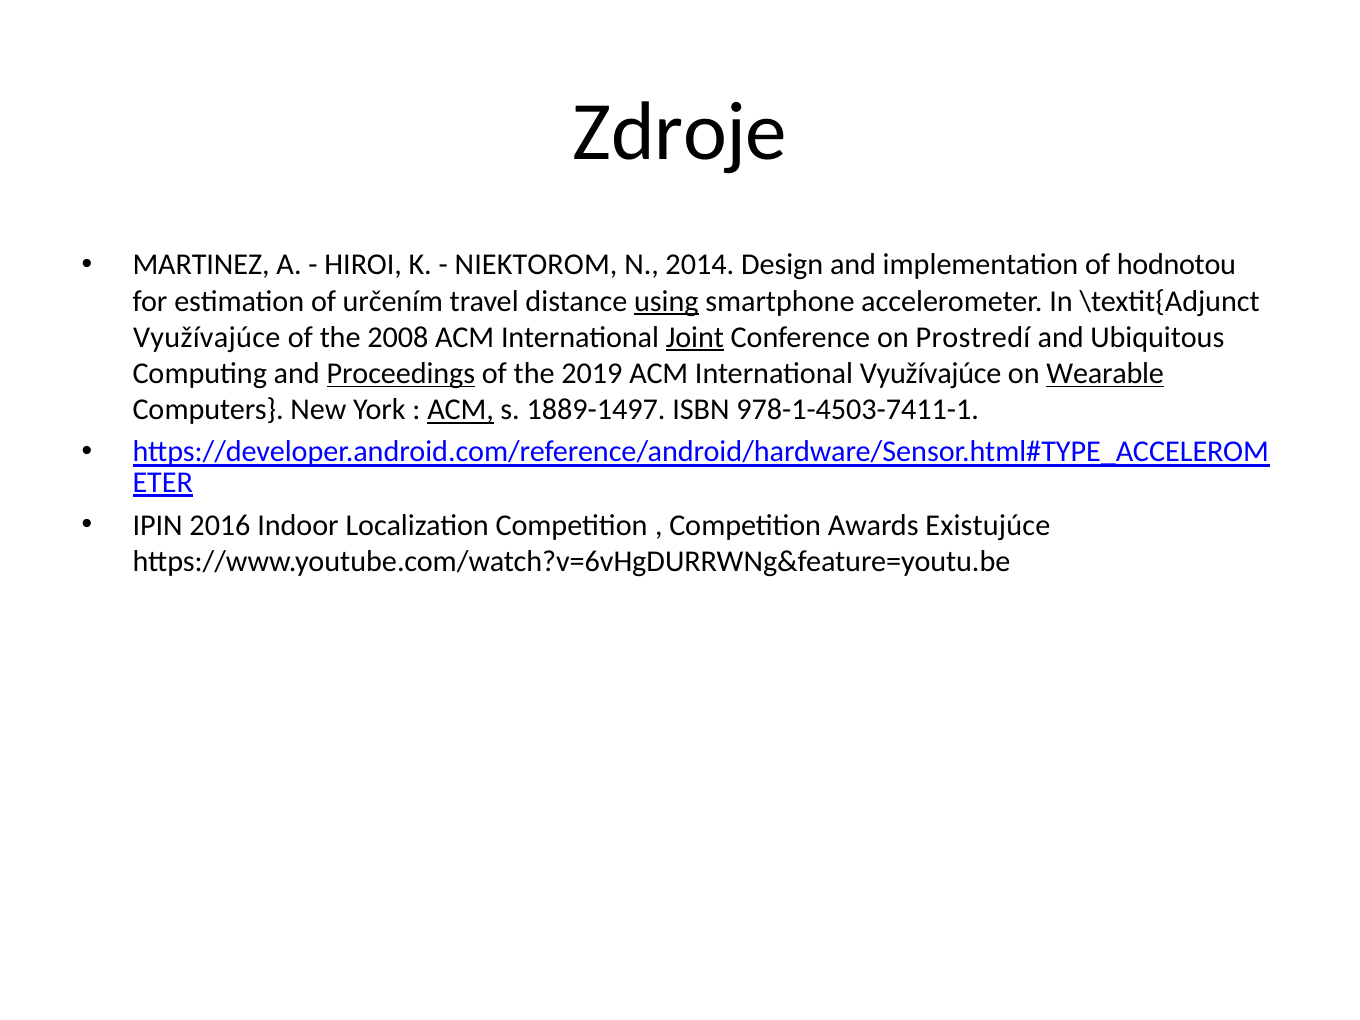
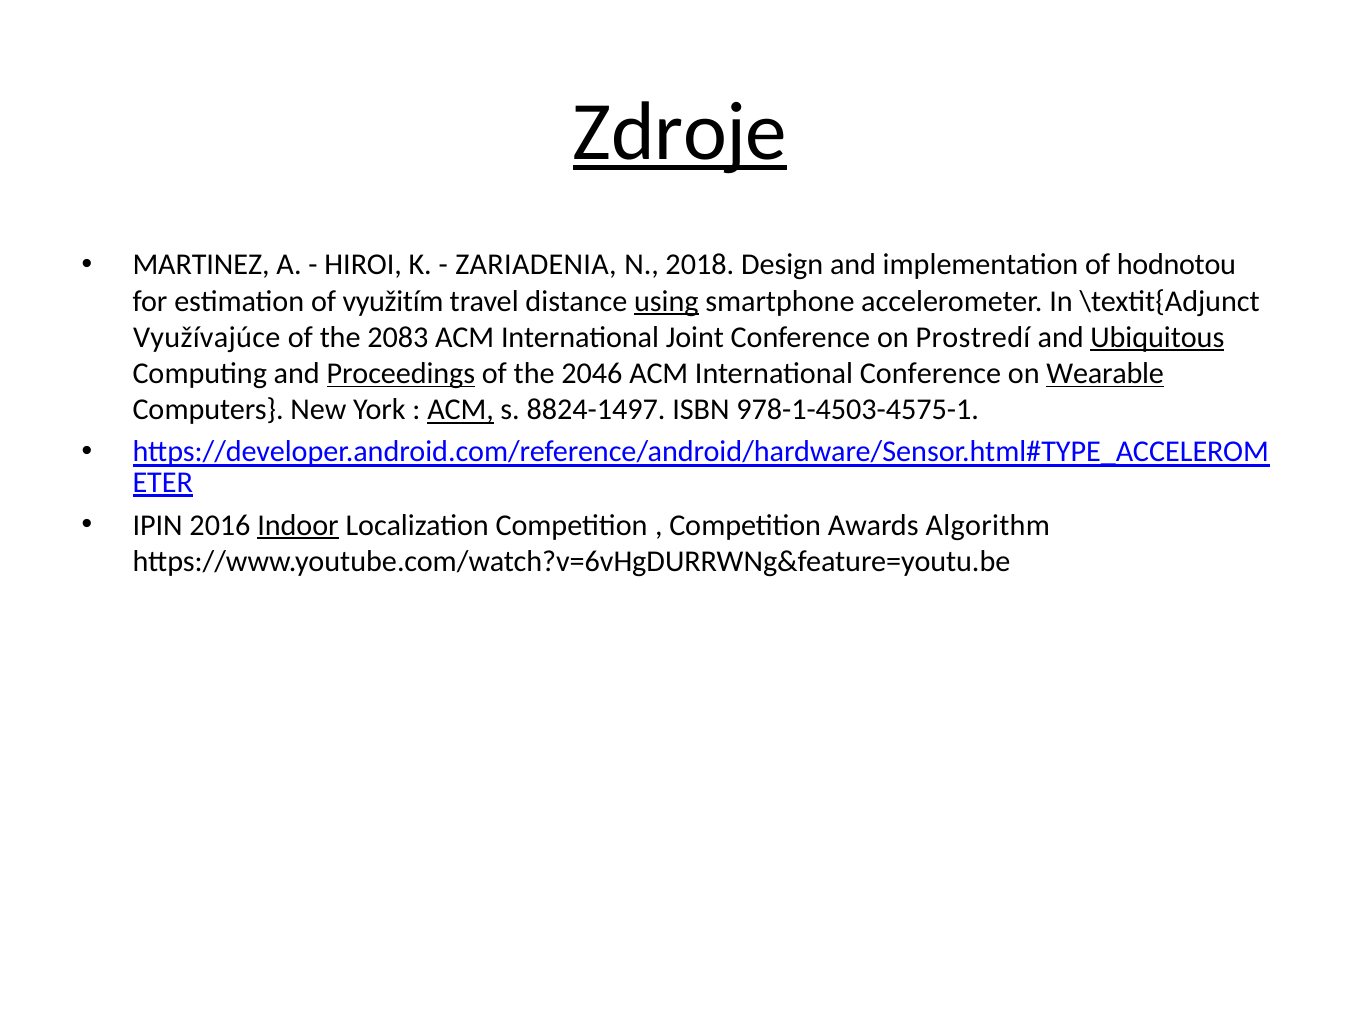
Zdroje underline: none -> present (680, 132)
NIEKTOROM: NIEKTOROM -> ZARIADENIA (536, 265)
2014: 2014 -> 2018 (700, 265)
určením: určením -> využitím (393, 301)
2008: 2008 -> 2083 (398, 337)
Joint underline: present -> none (695, 337)
Ubiquitous underline: none -> present (1157, 337)
2019: 2019 -> 2046 (592, 374)
International Využívajúce: Využívajúce -> Conference (930, 374)
1889-1497: 1889-1497 -> 8824-1497 (596, 410)
978-1-4503-7411-1: 978-1-4503-7411-1 -> 978-1-4503-4575-1 (858, 410)
Indoor underline: none -> present (298, 525)
Existujúce: Existujúce -> Algorithm (988, 525)
